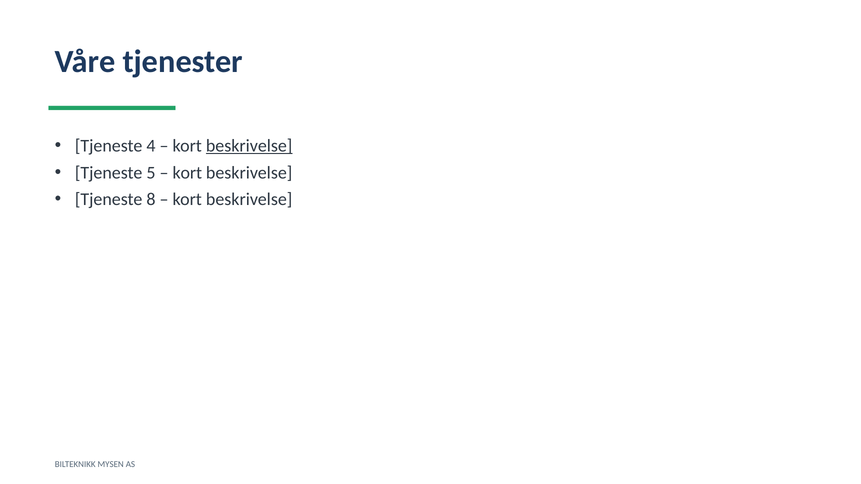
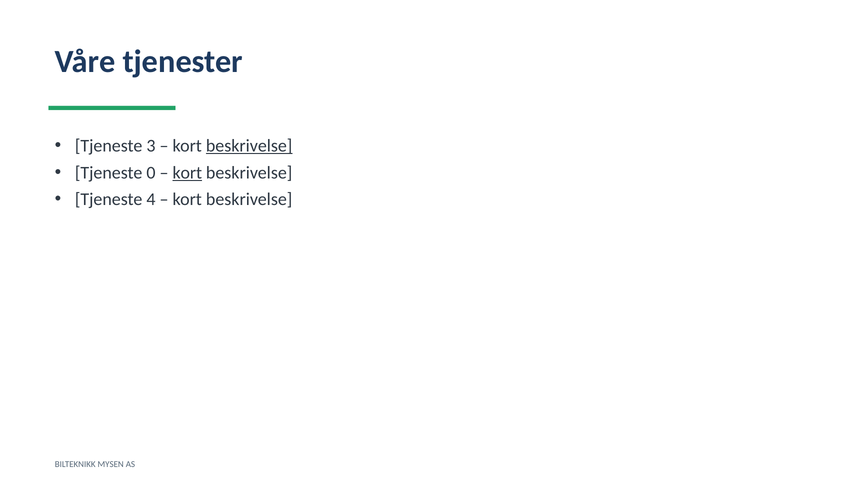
4: 4 -> 3 (151, 146)
5: 5 -> 0 (151, 173)
kort underline: none -> present (187, 173)
8: 8 -> 4 (151, 200)
